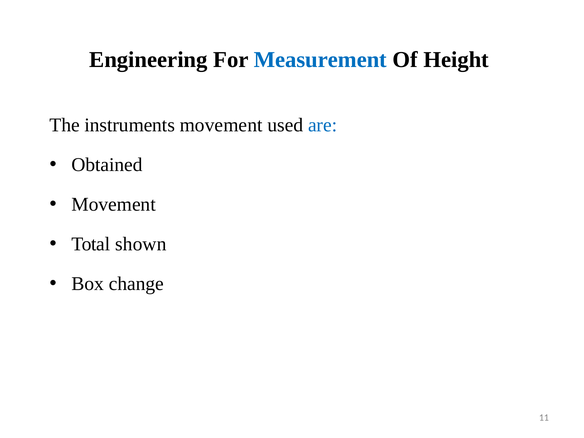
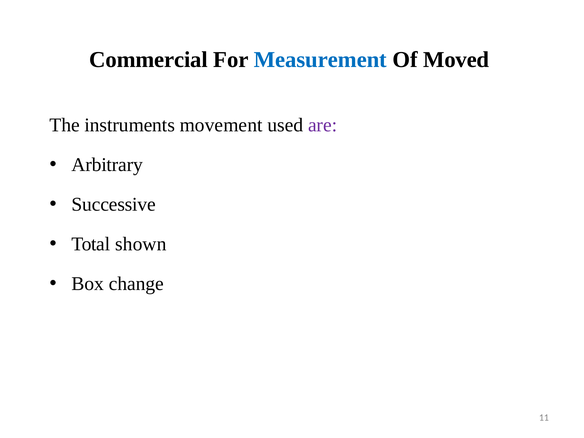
Engineering: Engineering -> Commercial (148, 60)
Height: Height -> Moved (456, 60)
are colour: blue -> purple (323, 125)
Obtained: Obtained -> Arbitrary (107, 165)
Movement: Movement -> Successive (114, 204)
